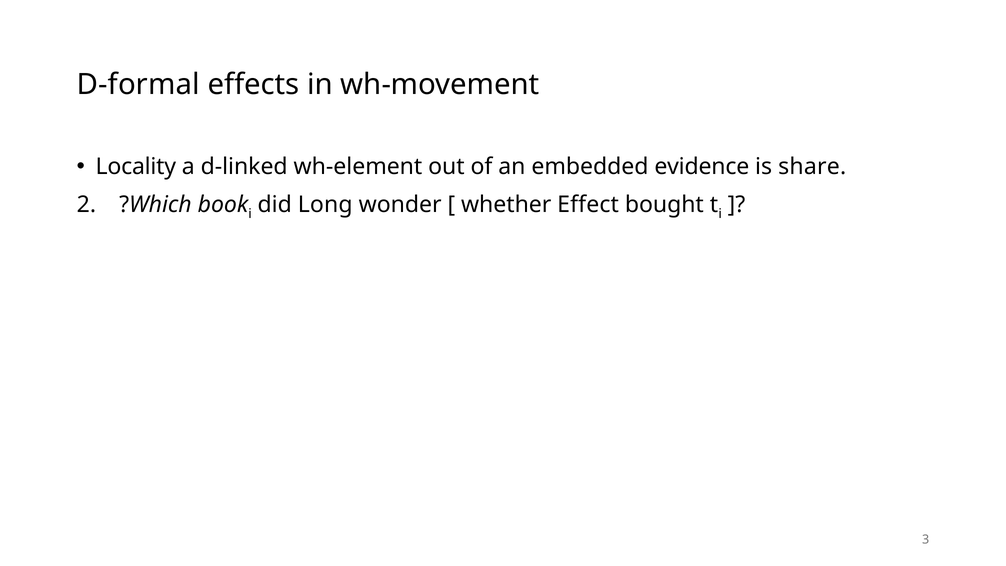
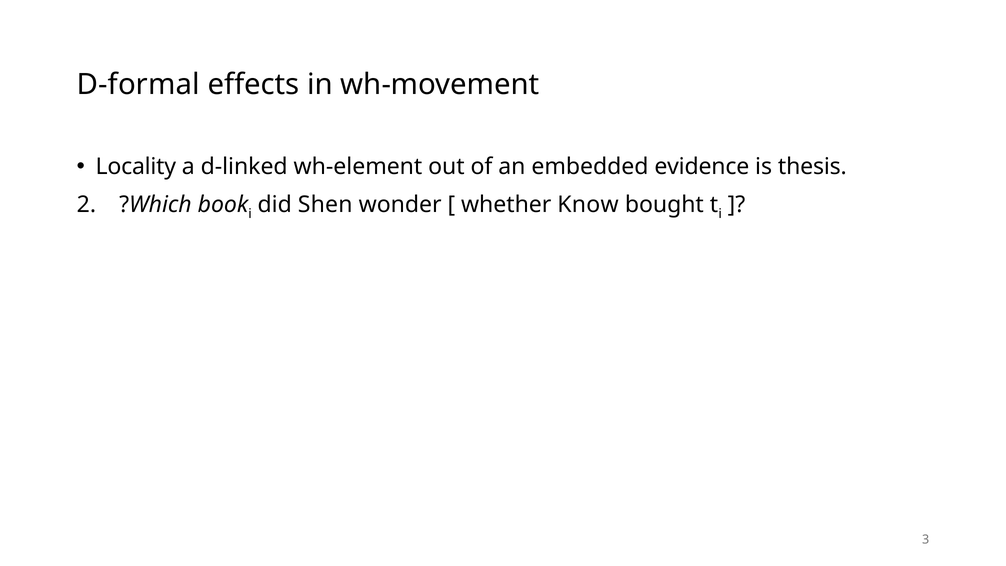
share: share -> thesis (812, 167)
Long: Long -> Shen (325, 205)
Effect: Effect -> Know (588, 205)
